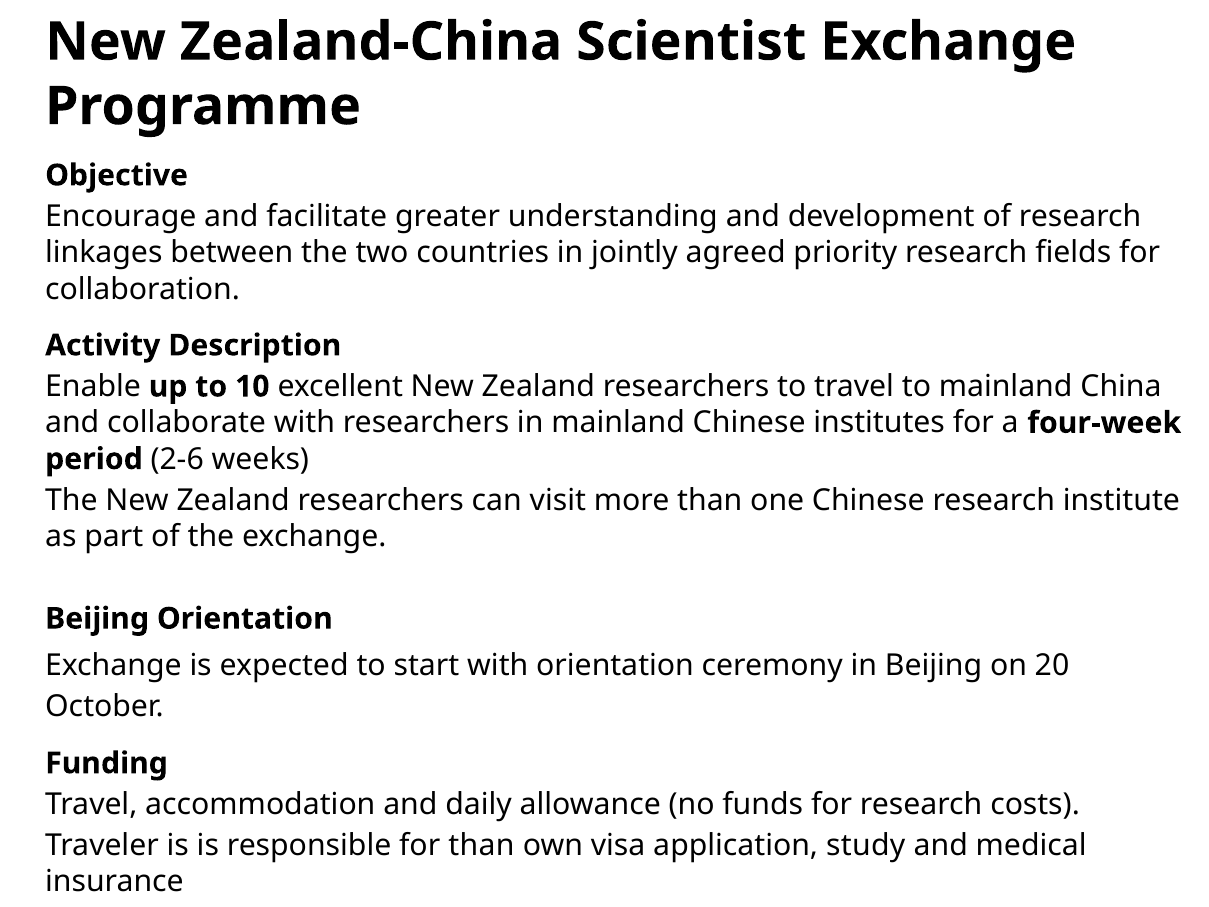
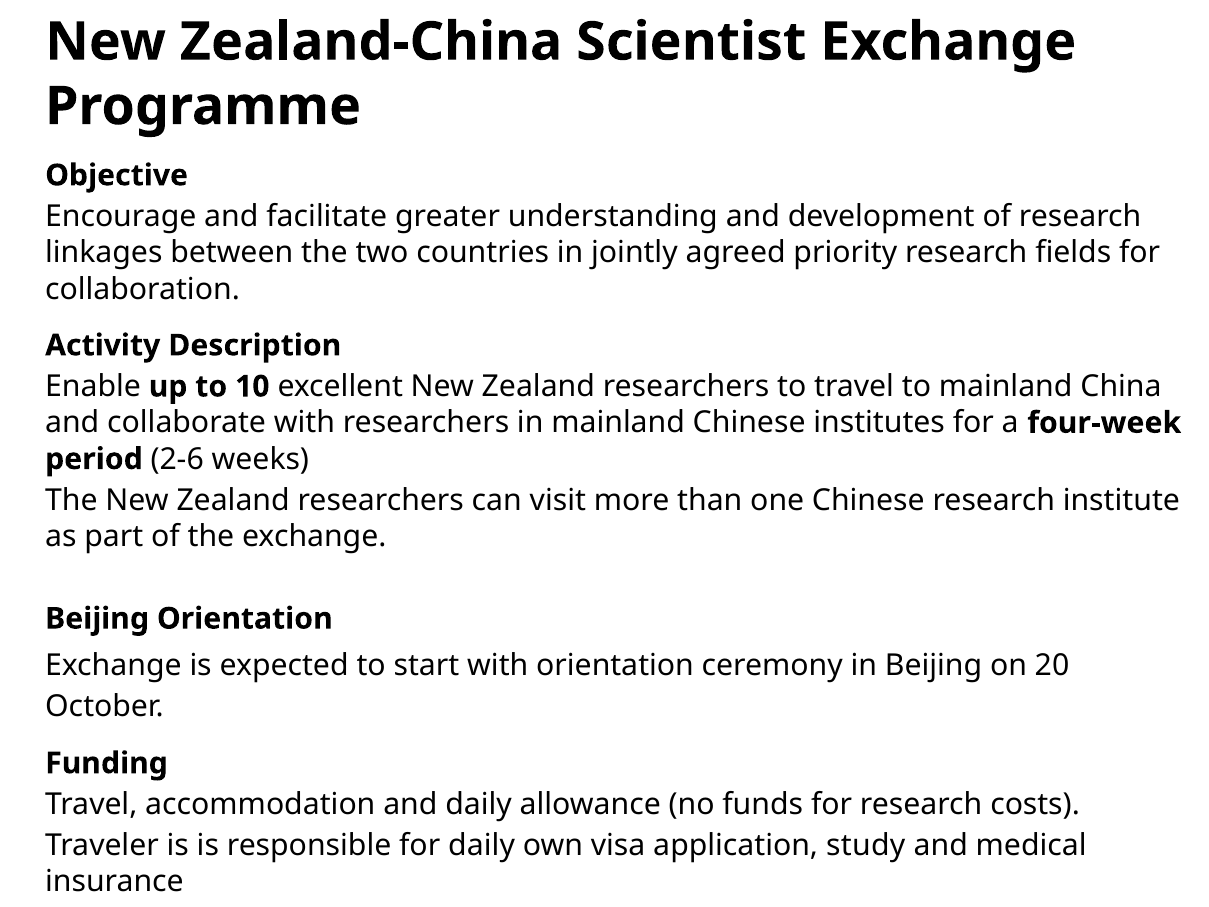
for than: than -> daily (482, 845)
